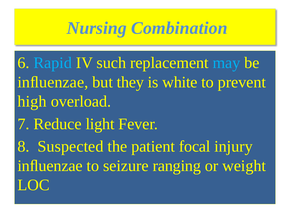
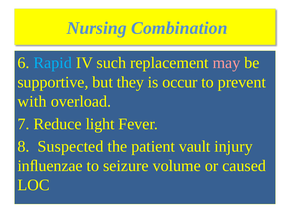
may colour: light blue -> pink (227, 63)
inﬂuenzae: inﬂuenzae -> supportive (53, 82)
white: white -> occur (180, 82)
high: high -> with (32, 102)
focal: focal -> vault (195, 147)
ranging: ranging -> volume (177, 166)
weight: weight -> caused (244, 166)
